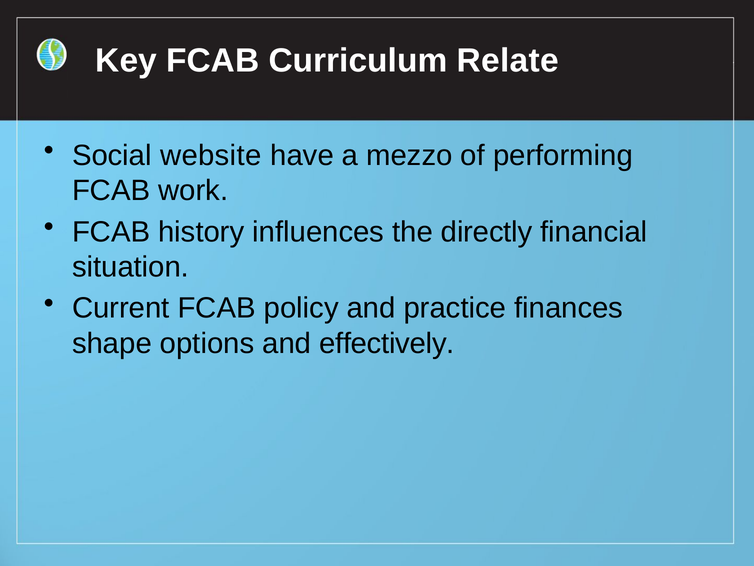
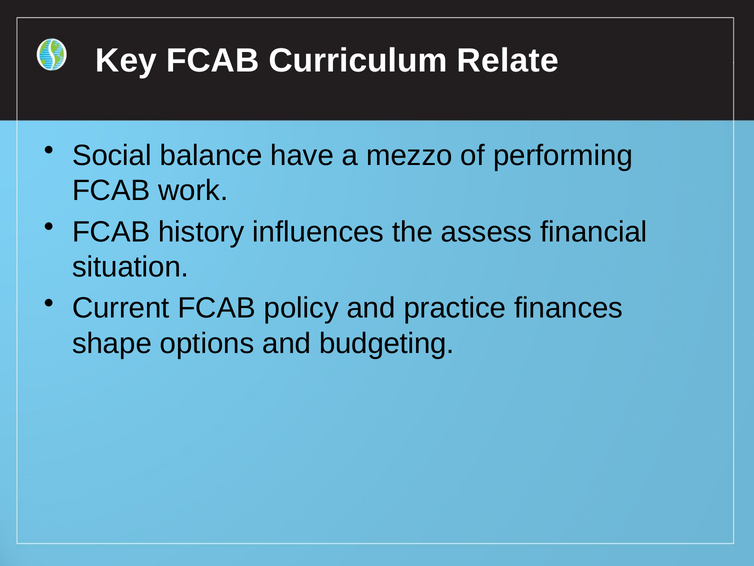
website: website -> balance (211, 155)
directly: directly -> assess (487, 232)
effectively: effectively -> budgeting (387, 343)
